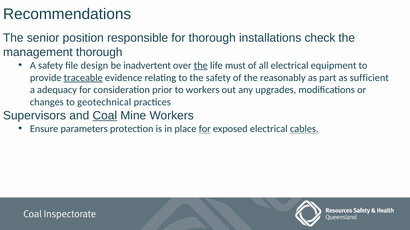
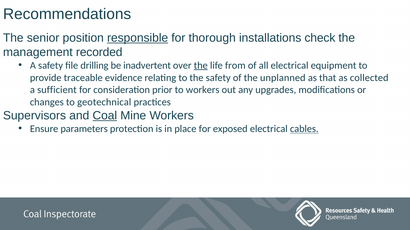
responsible underline: none -> present (138, 38)
management thorough: thorough -> recorded (99, 52)
design: design -> drilling (94, 66)
must: must -> from (235, 66)
traceable underline: present -> none (83, 78)
reasonably: reasonably -> unplanned (283, 78)
part: part -> that (328, 78)
sufficient: sufficient -> collected (369, 78)
adequacy: adequacy -> sufficient (57, 90)
for underline: present -> none (205, 129)
